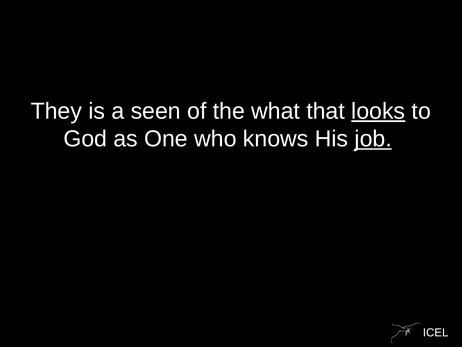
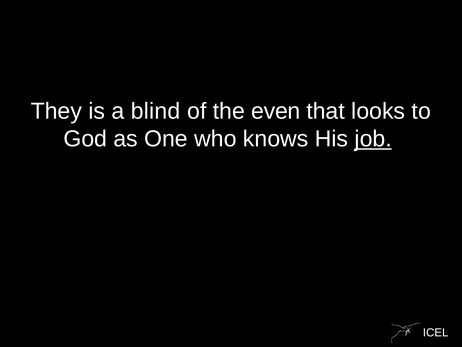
seen: seen -> blind (156, 111)
what: what -> even (276, 111)
looks underline: present -> none (378, 111)
